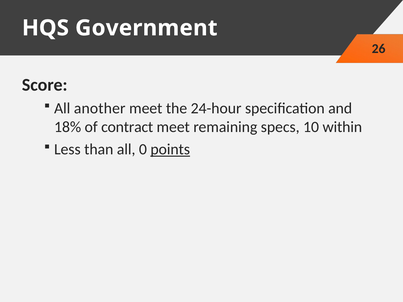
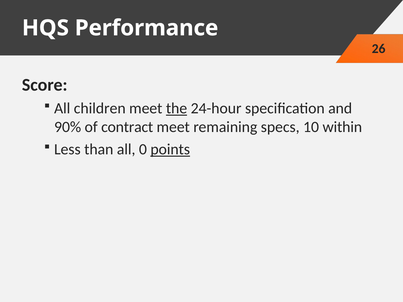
Government: Government -> Performance (147, 28)
another: another -> children (100, 108)
the underline: none -> present (177, 108)
18%: 18% -> 90% (68, 127)
